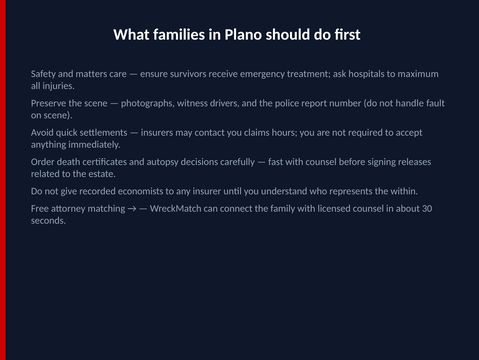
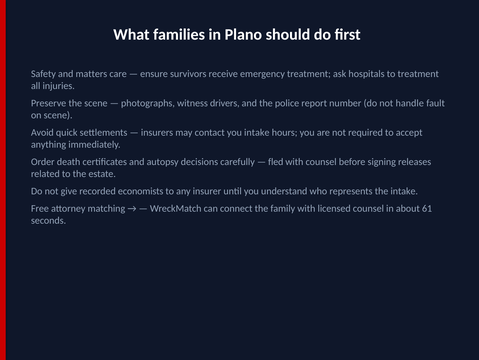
to maximum: maximum -> treatment (418, 74)
you claims: claims -> intake (257, 132)
fast: fast -> fled (276, 162)
the within: within -> intake (404, 191)
30: 30 -> 61 (427, 208)
